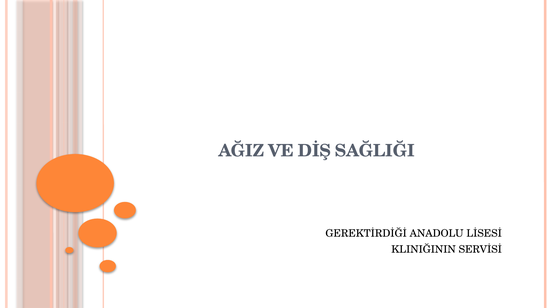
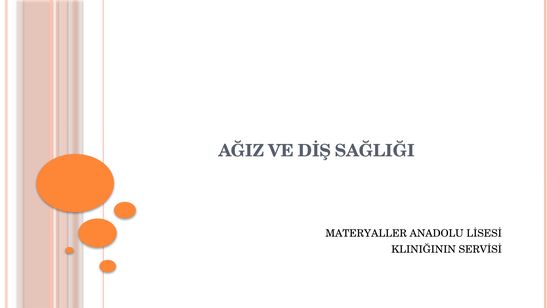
GEREKTİRDİĞİ: GEREKTİRDİĞİ -> MATERYALLER (366, 233)
